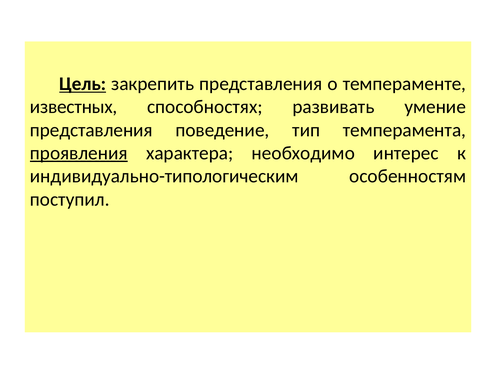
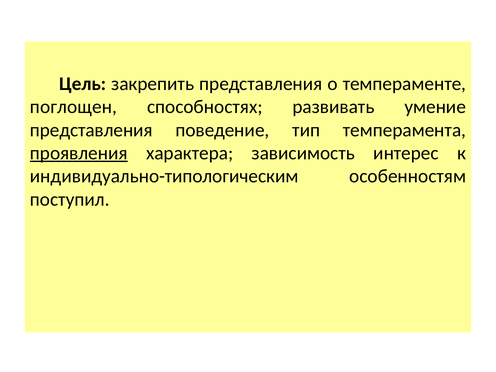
Цель underline: present -> none (83, 84)
известных: известных -> поглощен (73, 107)
необходимо: необходимо -> зависимость (303, 153)
